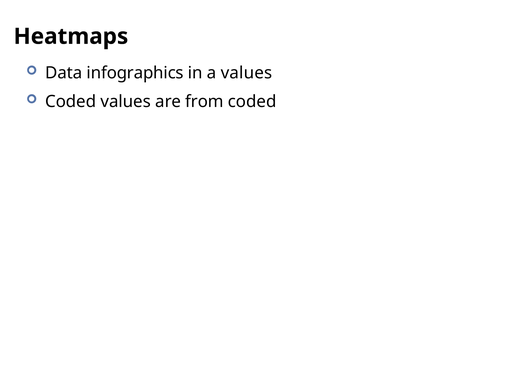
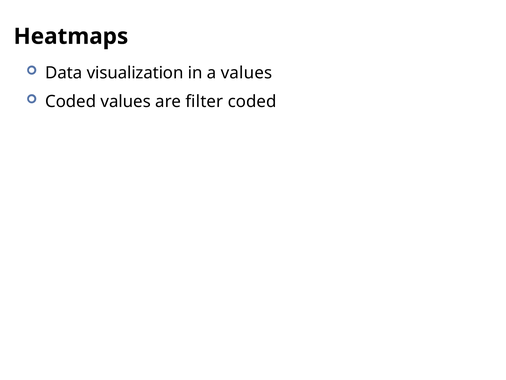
infographics: infographics -> visualization (135, 73)
from: from -> filter (204, 102)
